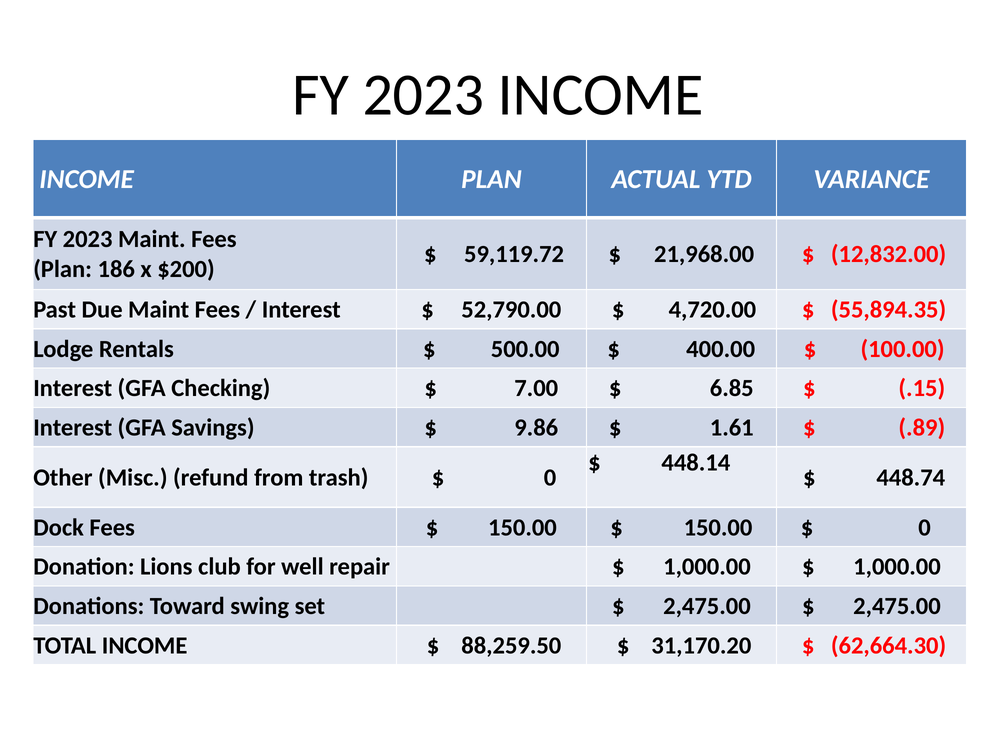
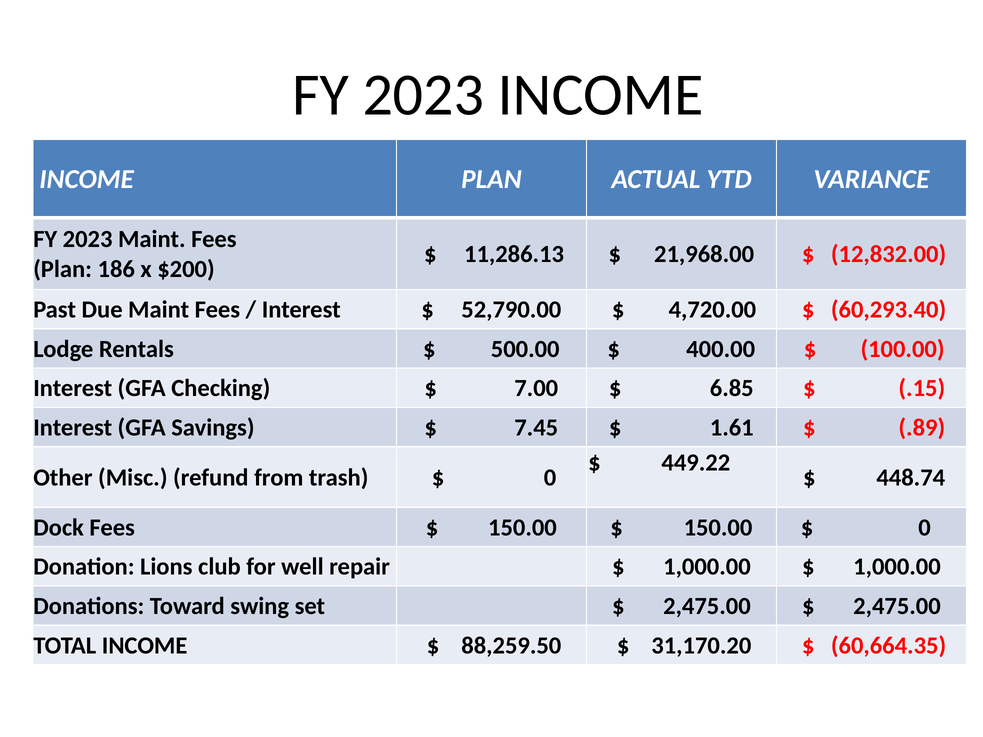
59,119.72: 59,119.72 -> 11,286.13 (514, 254)
55,894.35: 55,894.35 -> 60,293.40 (889, 310)
9.86: 9.86 -> 7.45 (536, 428)
448.14: 448.14 -> 449.22 (696, 463)
62,664.30: 62,664.30 -> 60,664.35 (889, 646)
